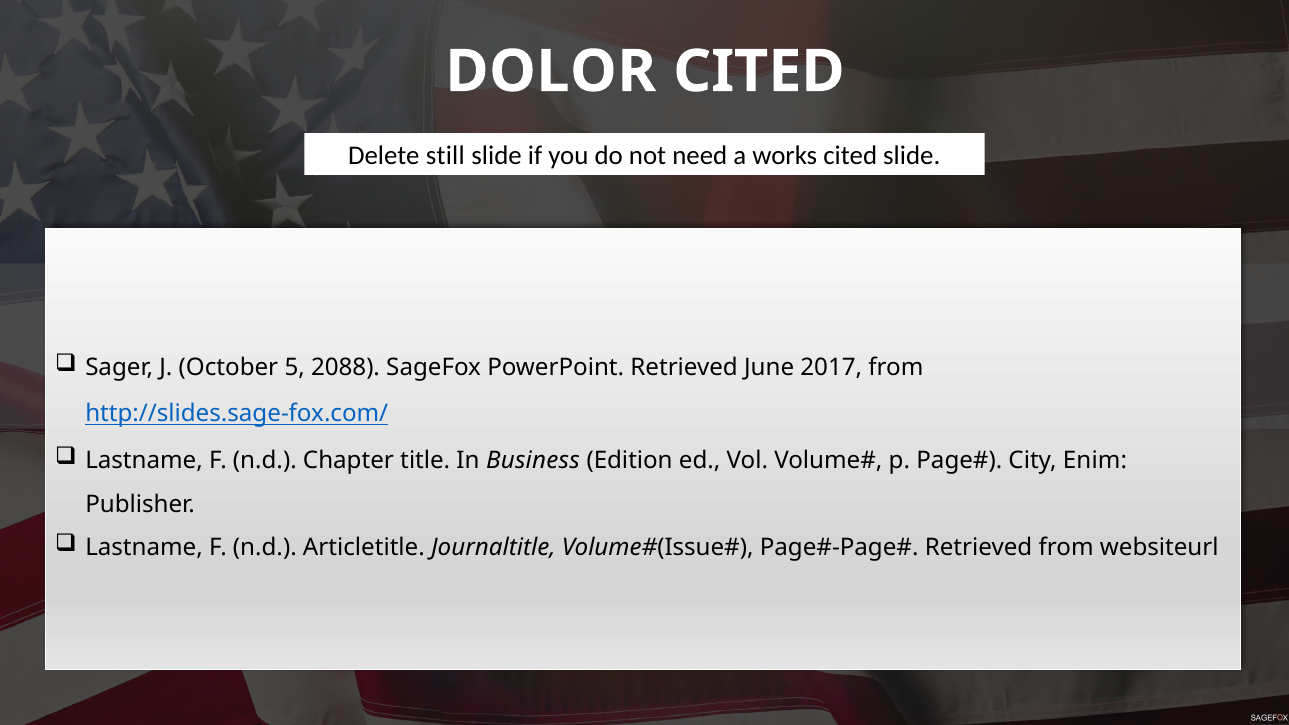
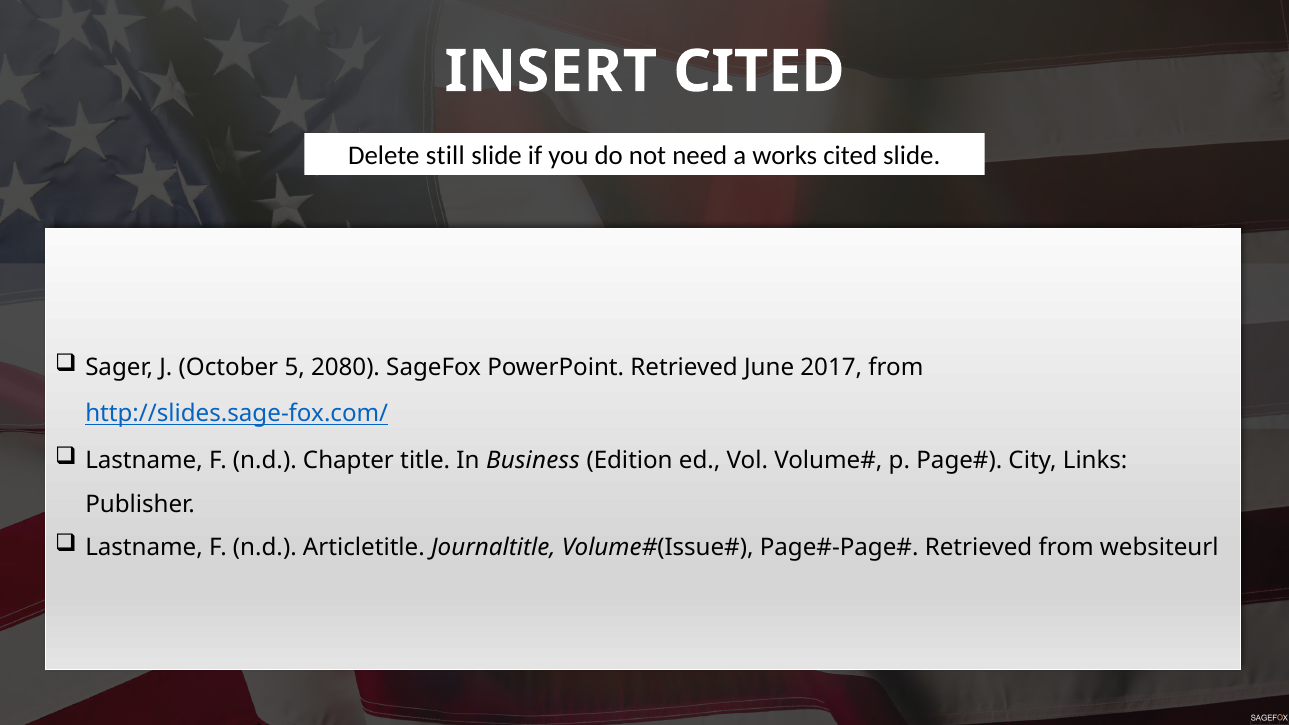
DOLOR: DOLOR -> INSERT (551, 72)
2088: 2088 -> 2080 (346, 368)
Enim: Enim -> Links (1095, 461)
